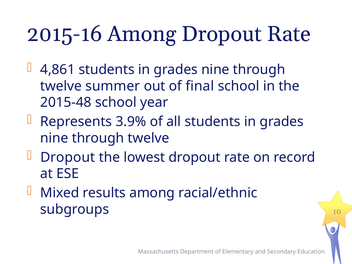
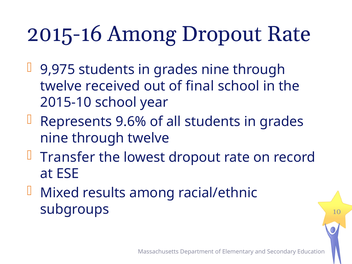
4,861: 4,861 -> 9,975 (58, 70)
summer: summer -> received (113, 86)
2015-48: 2015-48 -> 2015-10 (66, 102)
3.9%: 3.9% -> 9.6% (131, 122)
Dropout: Dropout -> Transfer (68, 157)
